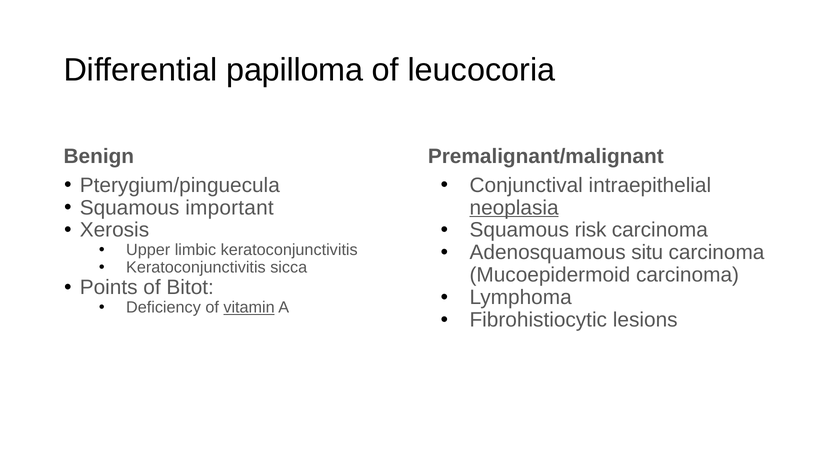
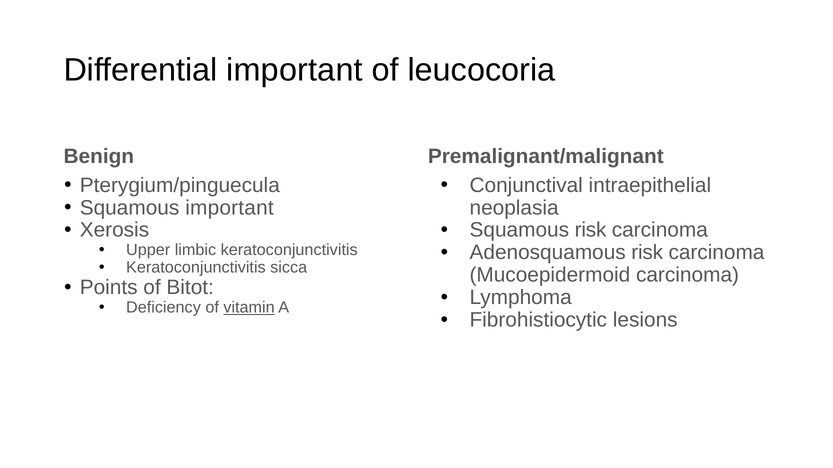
Differential papilloma: papilloma -> important (295, 70)
neoplasia underline: present -> none (514, 208)
Adenosquamous situ: situ -> risk (647, 253)
